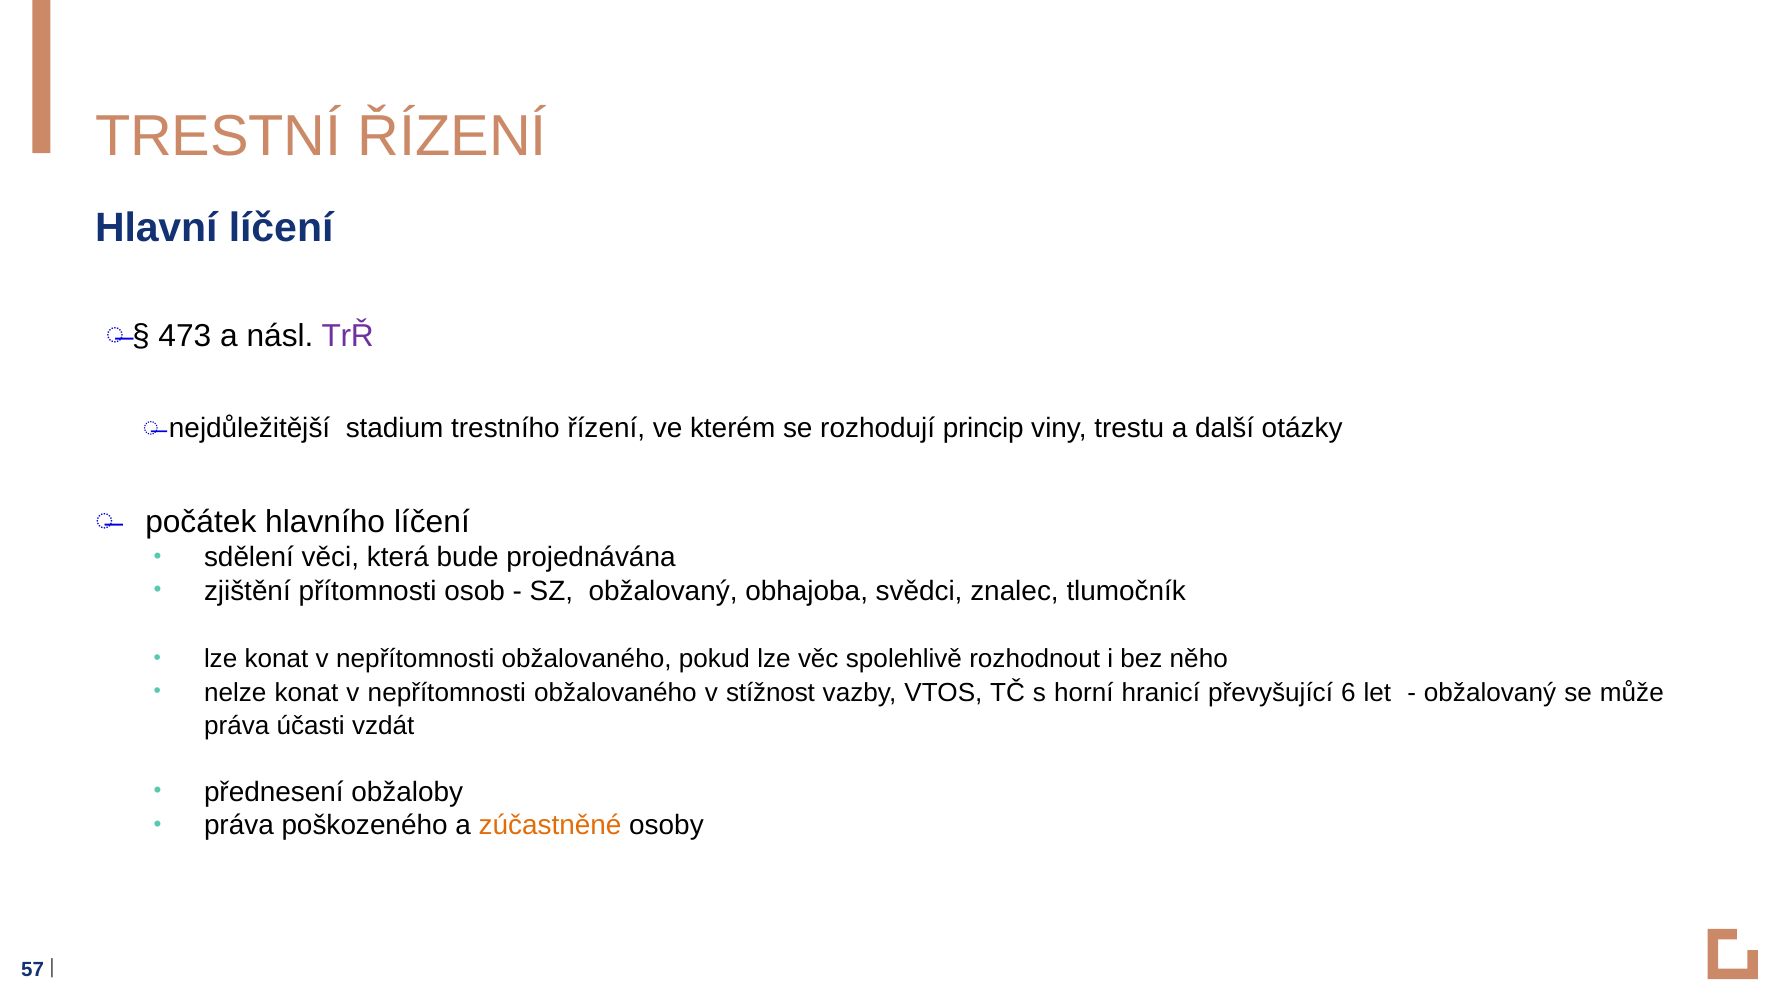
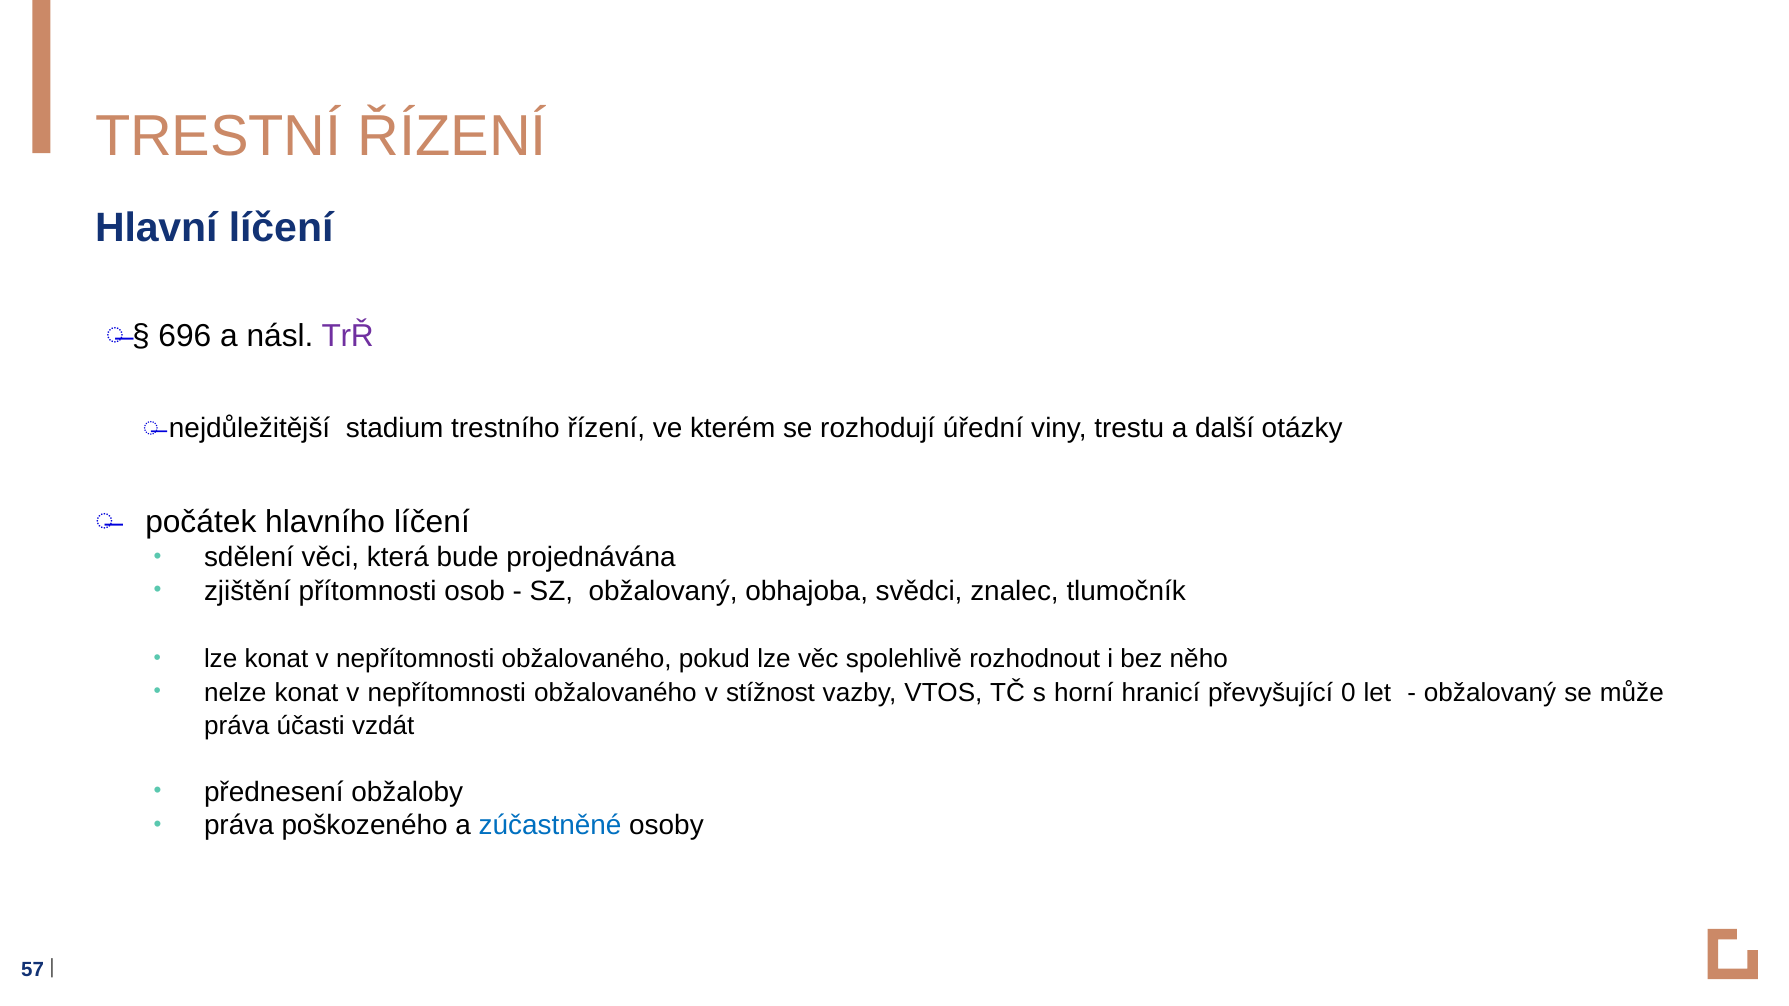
473: 473 -> 696 (185, 336)
princip: princip -> úřední (983, 429)
6: 6 -> 0 (1348, 693)
zúčastněné colour: orange -> blue (550, 826)
